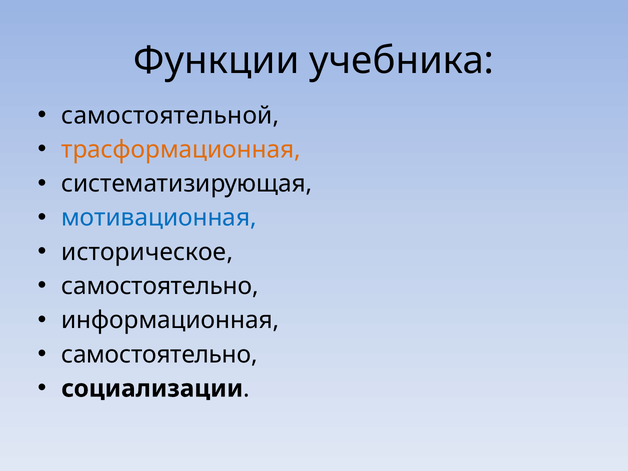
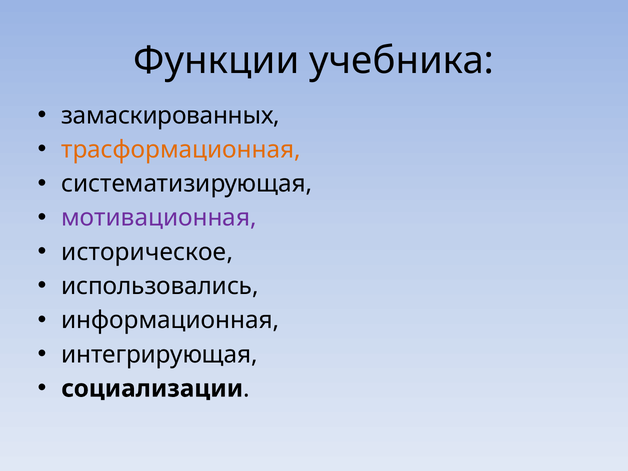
самостоятельной: самостоятельной -> замаскированных (170, 115)
мотивационная colour: blue -> purple (159, 218)
самостоятельно: самостоятельно -> использовались (160, 286)
самостоятельно: самостоятельно -> интегрирующая (159, 354)
